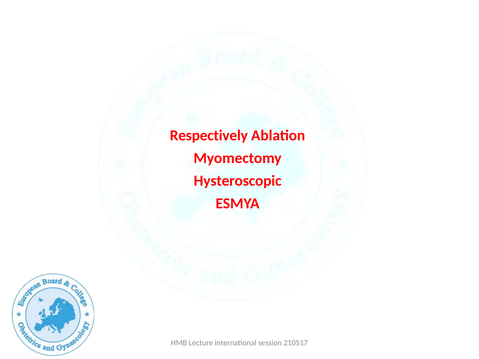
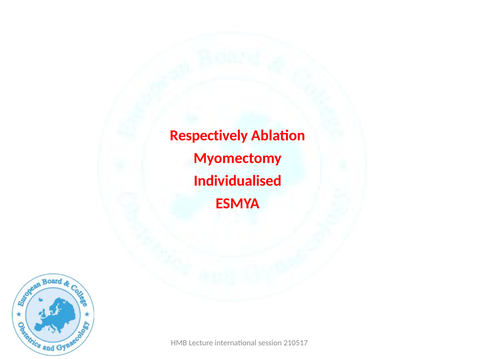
Hysteroscopic: Hysteroscopic -> Individualised (238, 181)
